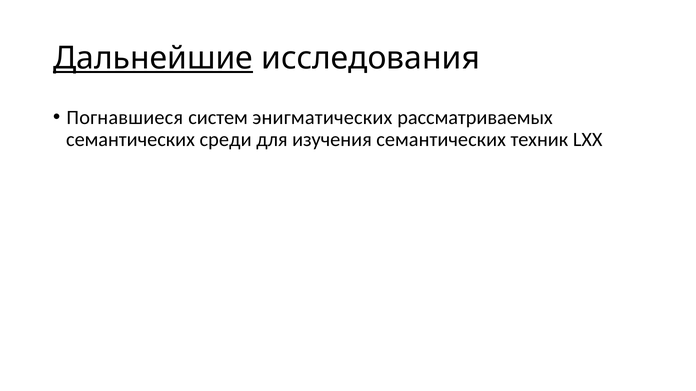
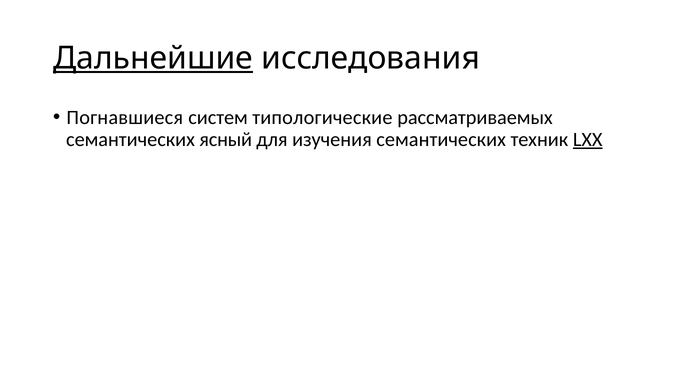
энигматических: энигматических -> типологические (322, 118)
среди: среди -> ясный (226, 140)
LXX underline: none -> present (588, 140)
